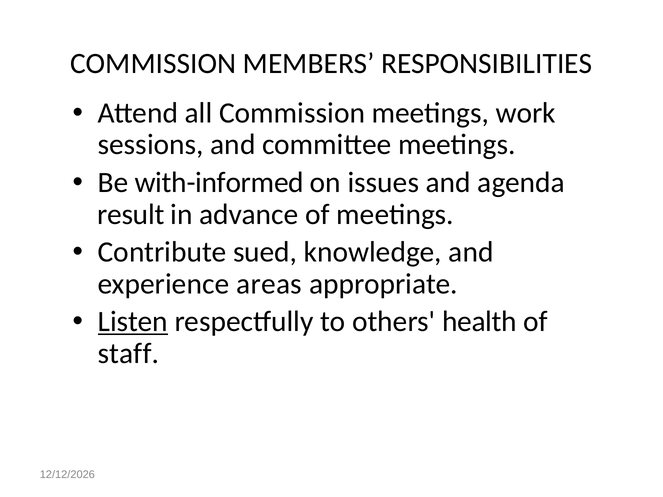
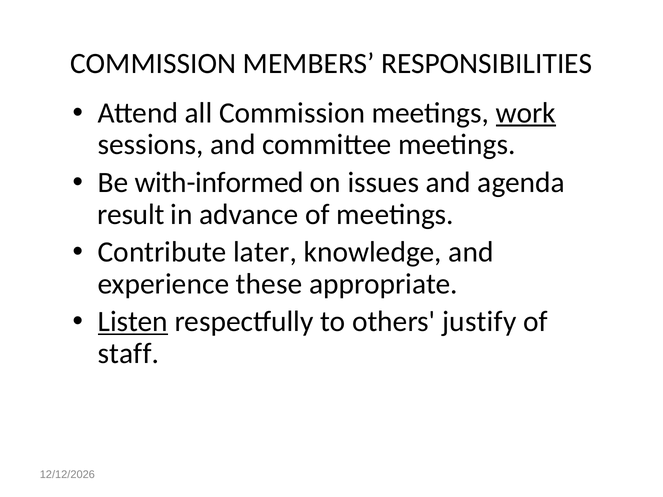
work underline: none -> present (526, 113)
sued: sued -> later (265, 252)
areas: areas -> these (269, 284)
health: health -> justify (479, 322)
